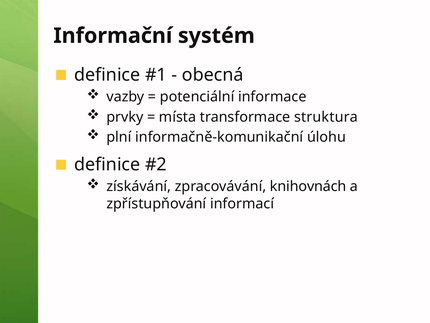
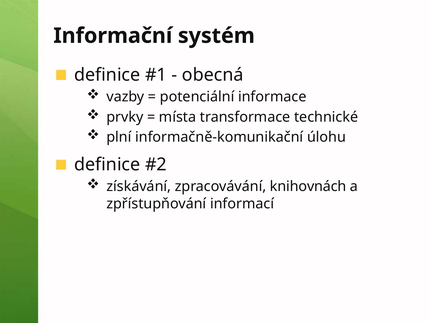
struktura: struktura -> technické (326, 117)
